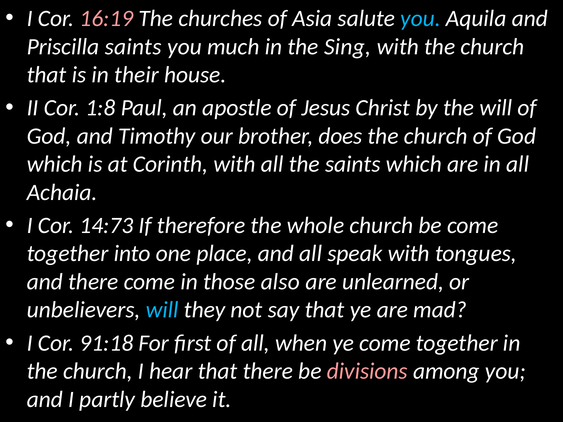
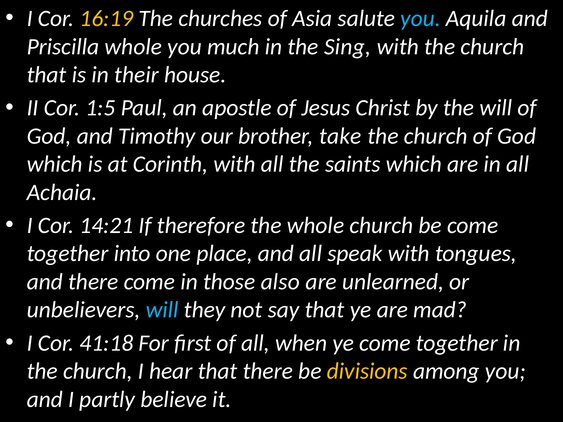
16:19 colour: pink -> yellow (106, 19)
Priscilla saints: saints -> whole (133, 47)
1:8: 1:8 -> 1:5 (100, 108)
does: does -> take (340, 136)
14:73: 14:73 -> 14:21 (106, 226)
91:18: 91:18 -> 41:18 (106, 343)
divisions colour: pink -> yellow (367, 371)
